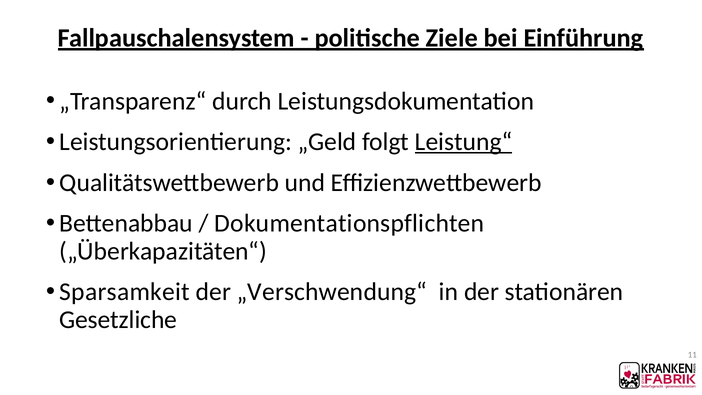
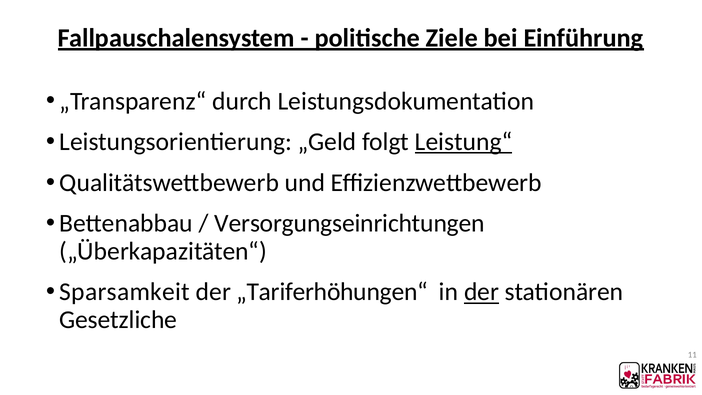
Dokumentationspflichten: Dokumentationspflichten -> Versorgungseinrichtungen (350, 223)
„Verschwendung“: „Verschwendung“ -> „Tariferhöhungen“ (332, 292)
der underline: none -> present (482, 292)
